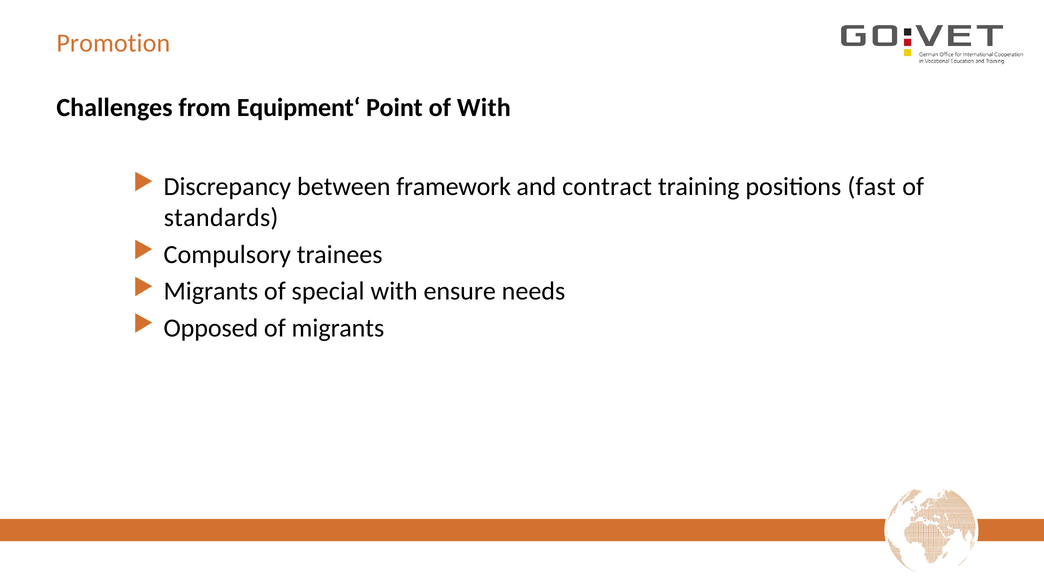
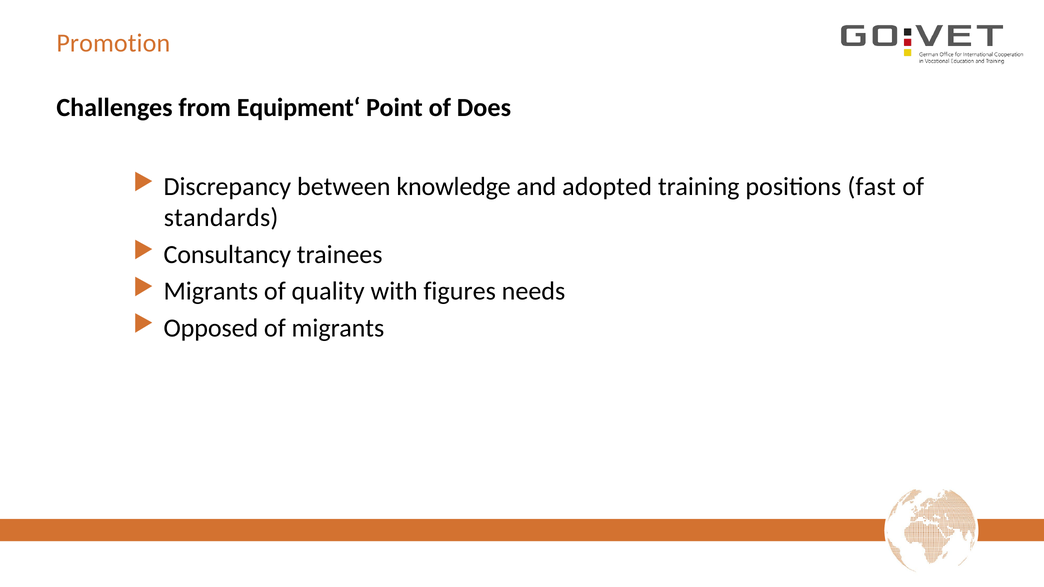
of With: With -> Does (484, 108)
framework: framework -> knowledge (454, 187)
contract: contract -> adopted (607, 187)
Compulsory: Compulsory -> Consultancy (227, 255)
special: special -> quality (328, 291)
ensure: ensure -> figures (460, 291)
